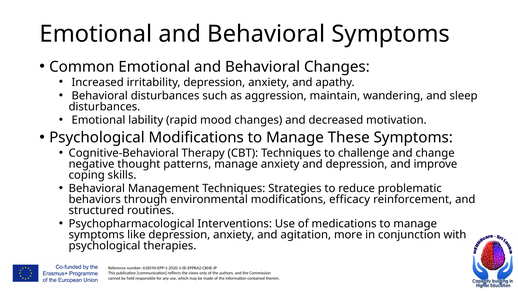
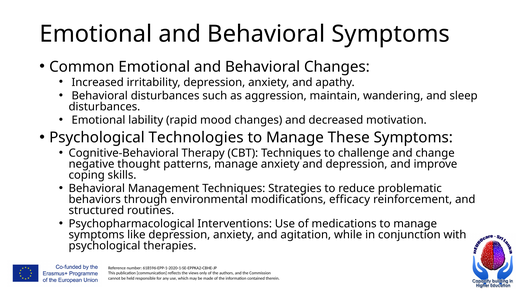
Psychological Modifications: Modifications -> Technologies (196, 138)
more: more -> while (348, 235)
